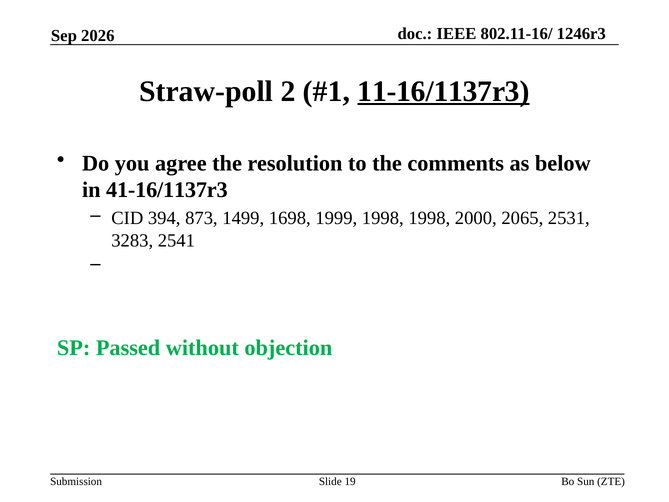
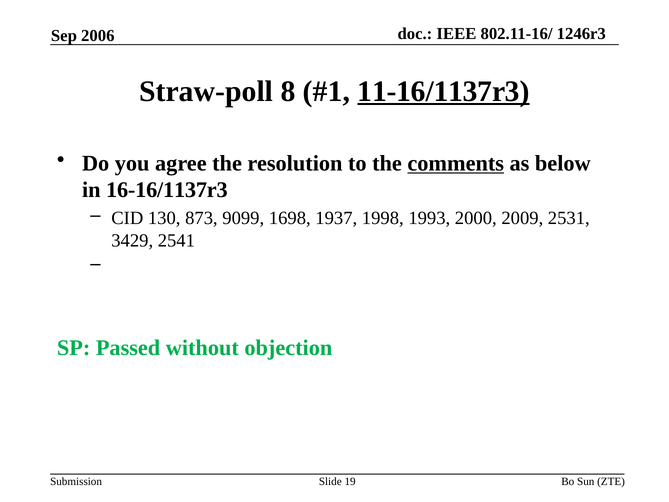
2026: 2026 -> 2006 (98, 36)
2: 2 -> 8 (288, 91)
comments underline: none -> present (456, 163)
41-16/1137r3: 41-16/1137r3 -> 16-16/1137r3 (167, 190)
394: 394 -> 130 (164, 218)
1499: 1499 -> 9099 (243, 218)
1999: 1999 -> 1937 (336, 218)
1998 1998: 1998 -> 1993 (429, 218)
2065: 2065 -> 2009 (522, 218)
3283: 3283 -> 3429 (132, 240)
